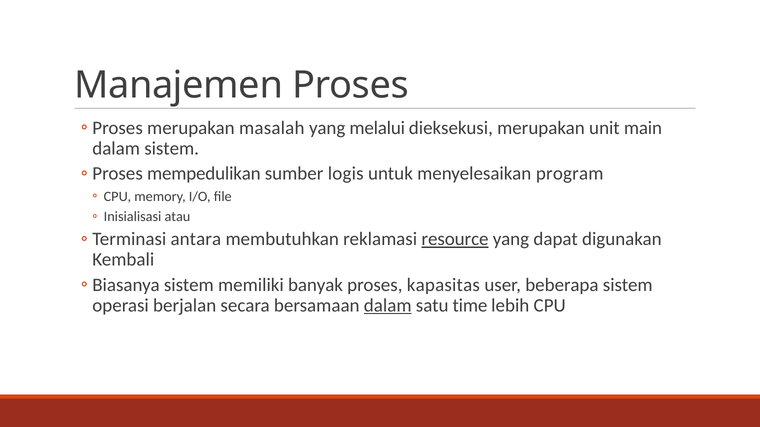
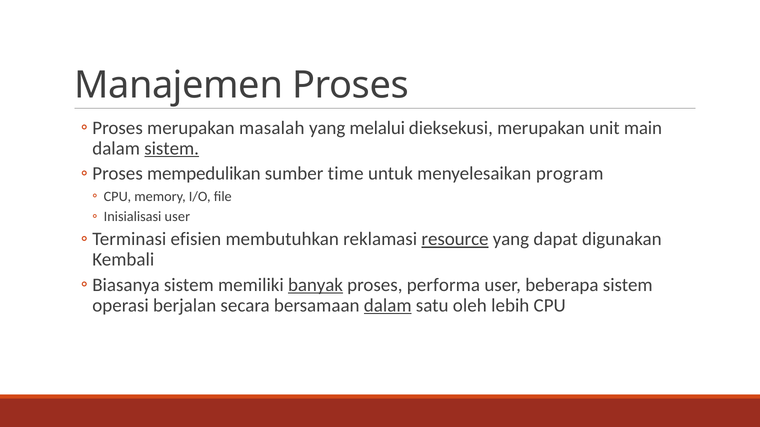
sistem underline: none -> present (172, 149)
logis: logis -> time (346, 174)
Inisialisasi atau: atau -> user (177, 217)
antara: antara -> efisien (196, 239)
banyak underline: none -> present (316, 285)
kapasitas: kapasitas -> performa (443, 285)
time: time -> oleh (470, 306)
